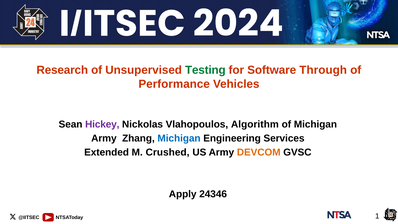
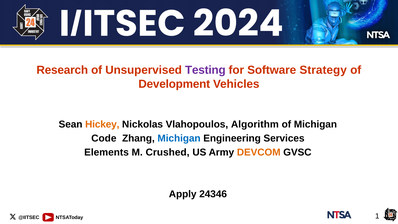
Testing colour: green -> purple (205, 70)
Through: Through -> Strategy (323, 70)
Performance: Performance -> Development (174, 84)
Hickey colour: purple -> orange (102, 124)
Army: Army -> Code (104, 138)
Extended: Extended -> Elements (107, 152)
